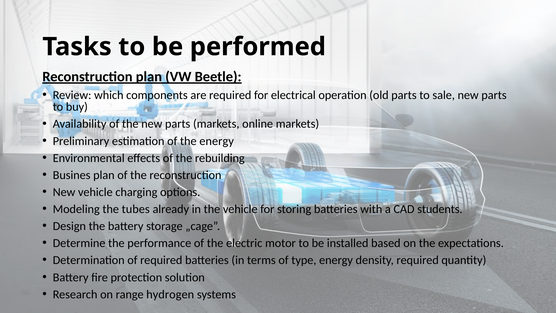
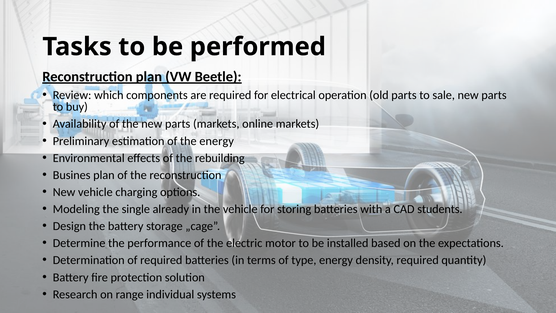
tubes: tubes -> single (136, 209)
hydrogen: hydrogen -> individual (170, 294)
